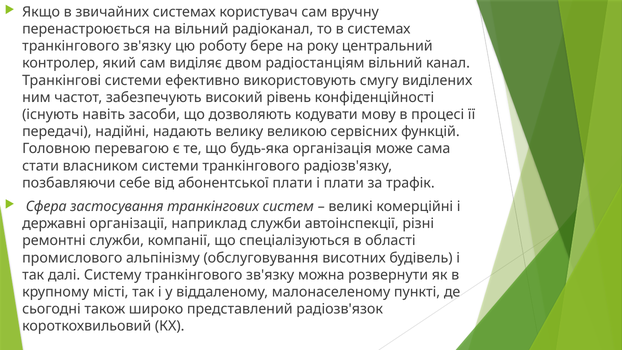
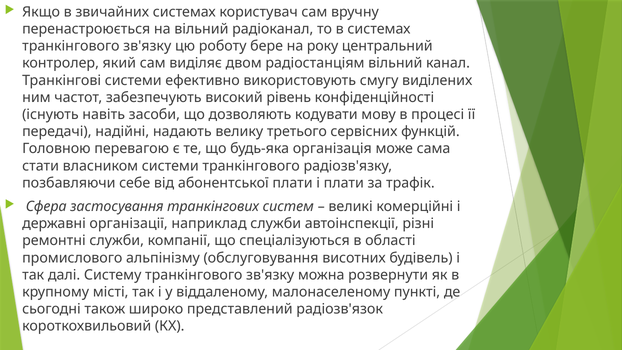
великою: великою -> третього (297, 132)
